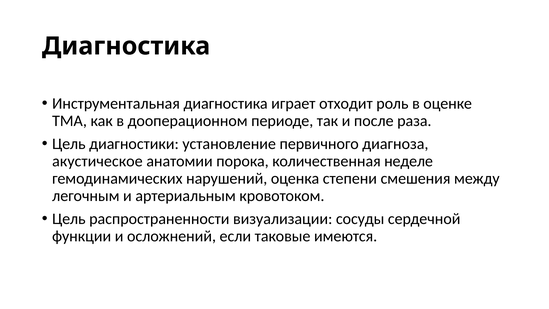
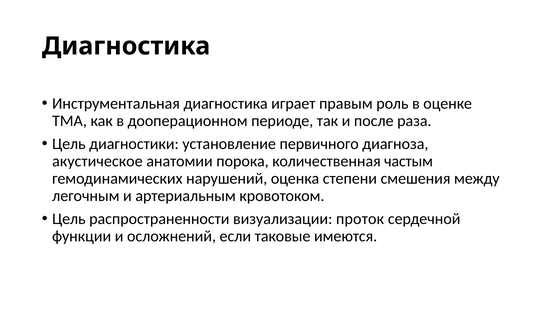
отходит: отходит -> правым (346, 104)
неделе: неделе -> частым (409, 161)
сосуды: сосуды -> проток (360, 219)
